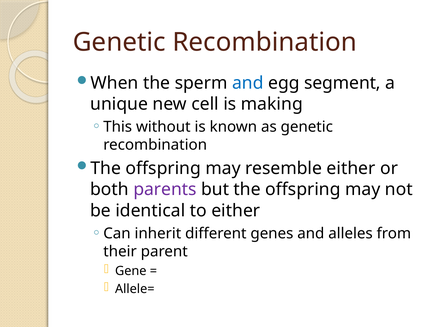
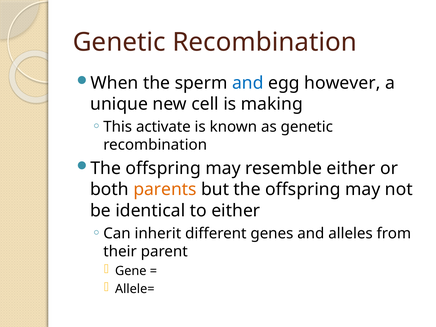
segment: segment -> however (342, 83)
without: without -> activate (163, 127)
parents colour: purple -> orange (165, 189)
